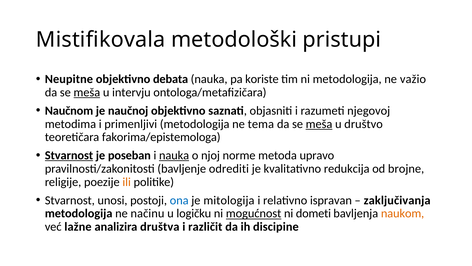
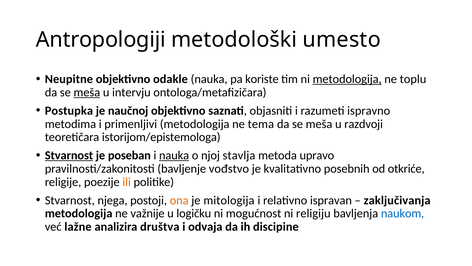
Mistifikovala: Mistifikovala -> Antropologiji (101, 40)
pristupi: pristupi -> umesto (342, 40)
debata: debata -> odakle (170, 79)
metodologija underline: none -> present (347, 79)
važio: važio -> toplu (413, 79)
Naučnom: Naučnom -> Postupka (69, 110)
njegovoj: njegovoj -> ispravno (369, 110)
meša underline: present -> none (319, 124)
društvo: društvo -> razdvoji (364, 124)
fakorima/epistemologa: fakorima/epistemologa -> istorijom/epistemologa (161, 137)
norme: norme -> stavlja (239, 155)
odrediti: odrediti -> vođstvo (229, 168)
redukcija: redukcija -> posebnih (347, 168)
brojne: brojne -> otkriće (406, 168)
unosi: unosi -> njega (113, 200)
ona colour: blue -> orange (179, 200)
načinu: načinu -> važnije (148, 213)
mogućnost underline: present -> none (254, 213)
dometi: dometi -> religiju (313, 213)
naukom colour: orange -> blue (403, 213)
različit: različit -> odvaja (205, 226)
